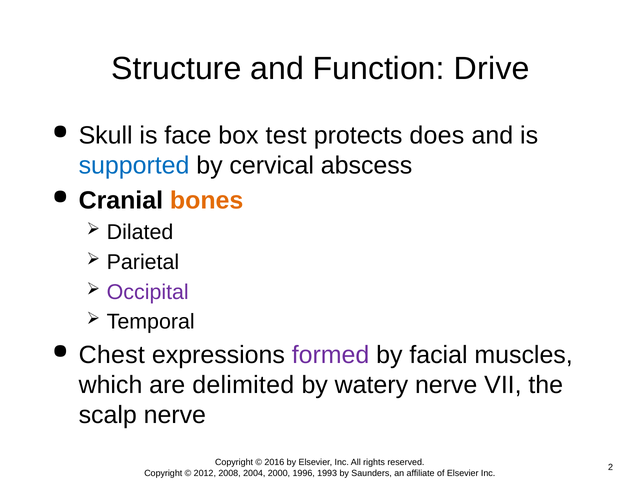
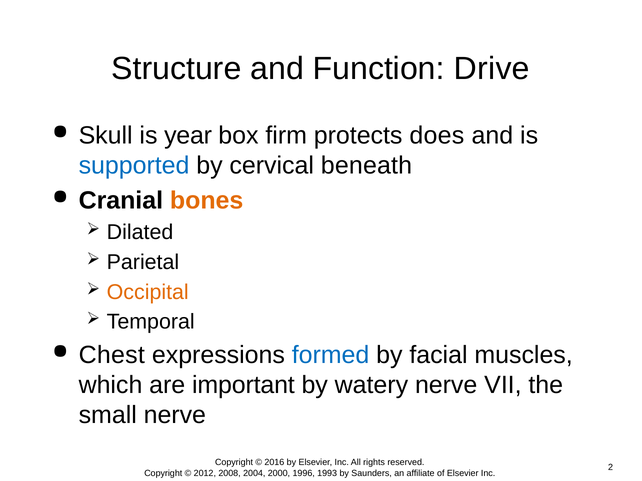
face: face -> year (188, 136)
test: test -> firm (286, 136)
abscess: abscess -> beneath (366, 166)
Occipital colour: purple -> orange (148, 292)
formed colour: purple -> blue (331, 355)
delimited: delimited -> important (243, 385)
scalp: scalp -> small (108, 415)
